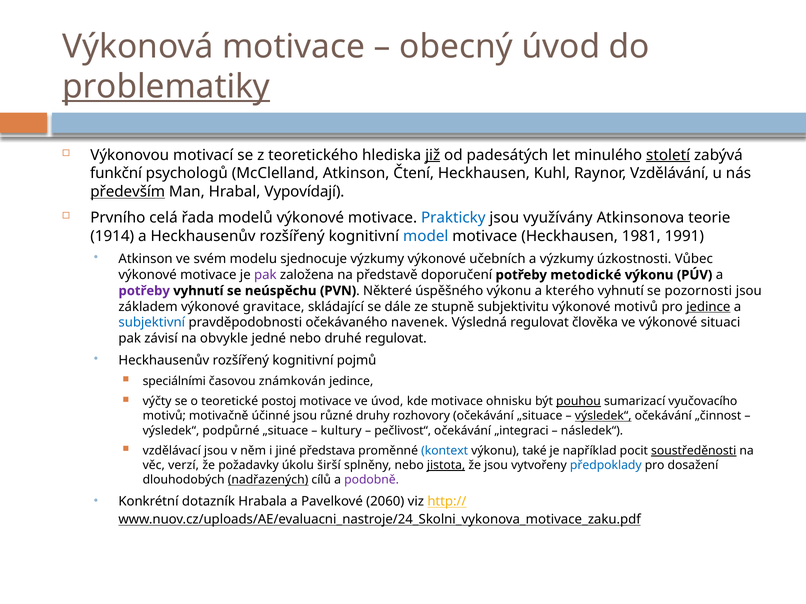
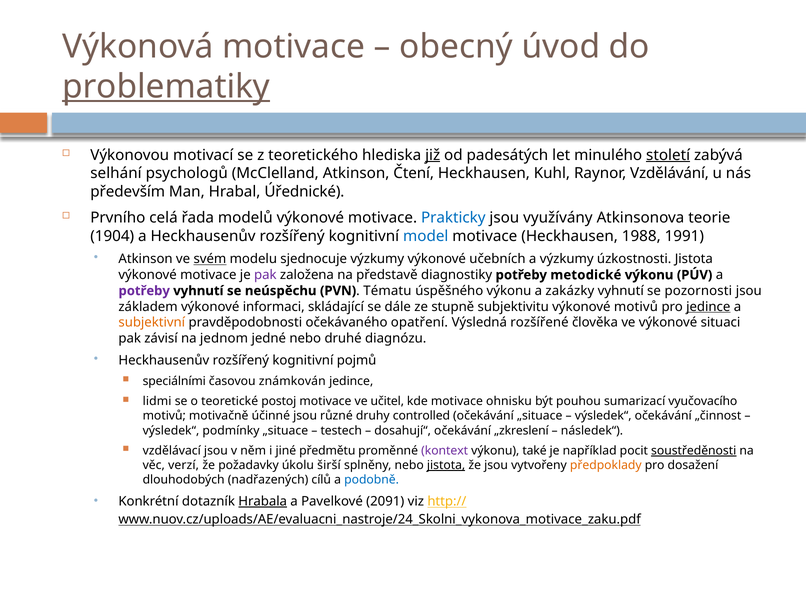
funkční: funkční -> selhání (116, 174)
především underline: present -> none (128, 192)
Vypovídají: Vypovídají -> Úřednické (304, 192)
1914: 1914 -> 1904 (112, 236)
1981: 1981 -> 1988 (641, 236)
svém underline: none -> present (210, 259)
úzkostnosti Vůbec: Vůbec -> Jistota (694, 259)
doporučení: doporučení -> diagnostiky (457, 275)
Některé: Některé -> Tématu (387, 291)
kterého: kterého -> zakázky (570, 291)
gravitace: gravitace -> informaci (274, 307)
subjektivní colour: blue -> orange (152, 323)
navenek: navenek -> opatření (419, 323)
Výsledná regulovat: regulovat -> rozšířené (539, 323)
obvykle: obvykle -> jednom (224, 339)
druhé regulovat: regulovat -> diagnózu (396, 339)
výčty: výčty -> lidmi (157, 402)
ve úvod: úvod -> učitel (387, 402)
pouhou underline: present -> none (578, 402)
rozhovory: rozhovory -> controlled (421, 416)
výsledek“ underline: present -> none (603, 416)
podpůrné: podpůrné -> podmínky (231, 431)
kultury: kultury -> testech (341, 431)
pečlivost“: pečlivost“ -> dosahují“ (403, 431)
„integraci: „integraci -> „zkreslení (521, 431)
představa: představa -> předmětu (327, 451)
kontext colour: blue -> purple (445, 451)
předpoklady colour: blue -> orange (606, 466)
nadřazených underline: present -> none (268, 480)
podobně colour: purple -> blue (372, 480)
Hrabala underline: none -> present (263, 502)
2060: 2060 -> 2091 (385, 502)
